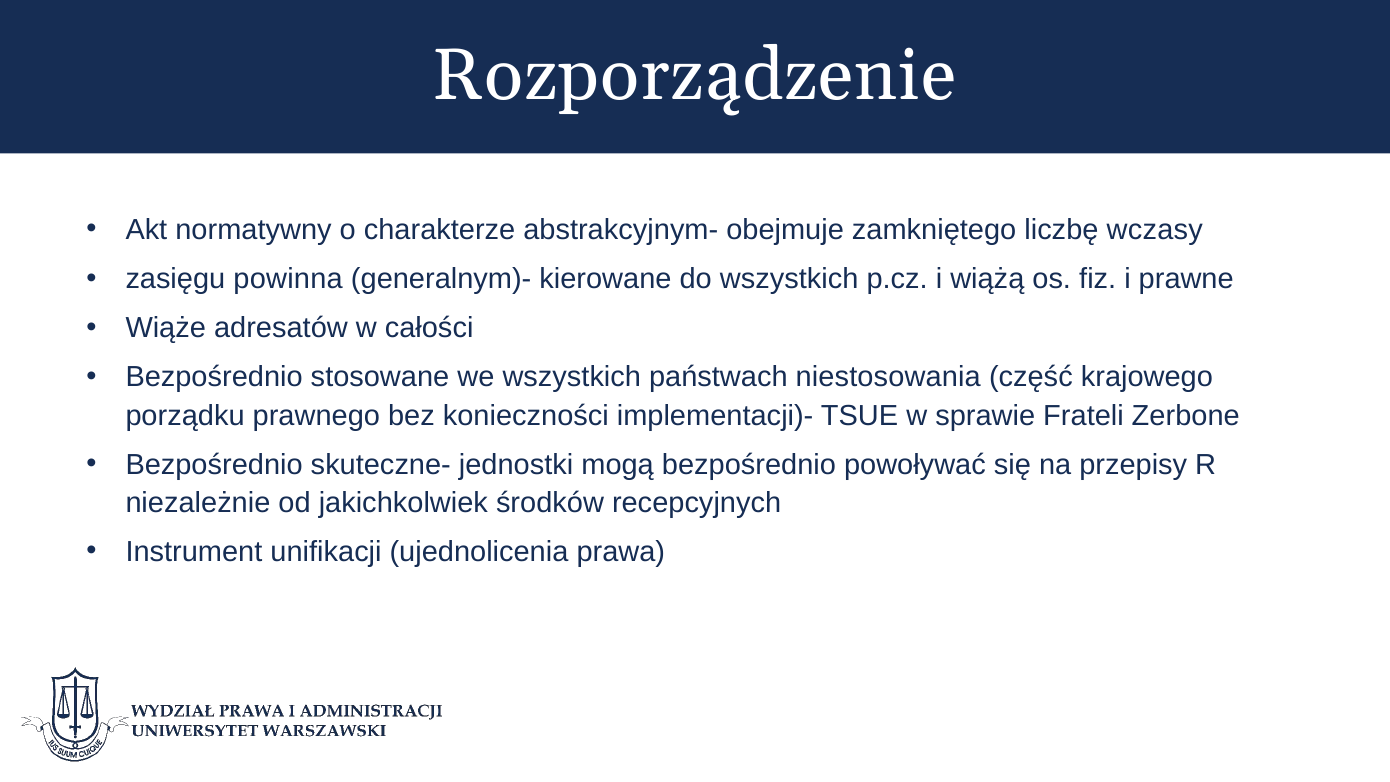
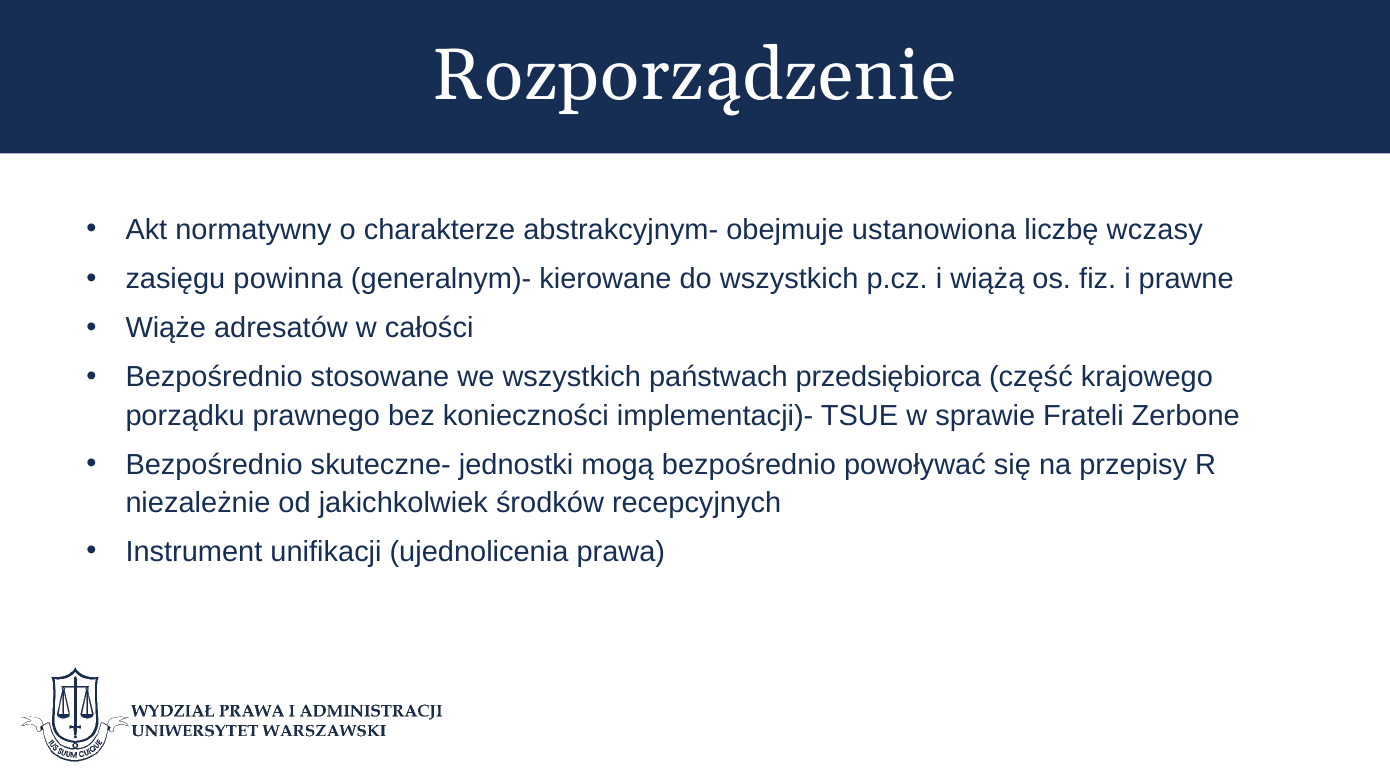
zamkniętego: zamkniętego -> ustanowiona (934, 230)
niestosowania: niestosowania -> przedsiębiorca (888, 377)
